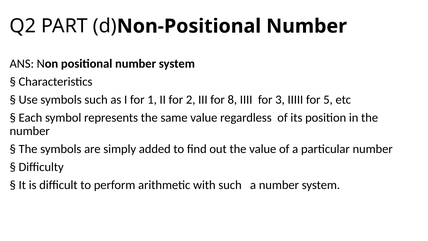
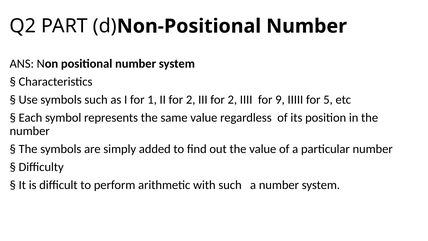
III for 8: 8 -> 2 (232, 100)
3: 3 -> 9 (280, 100)
